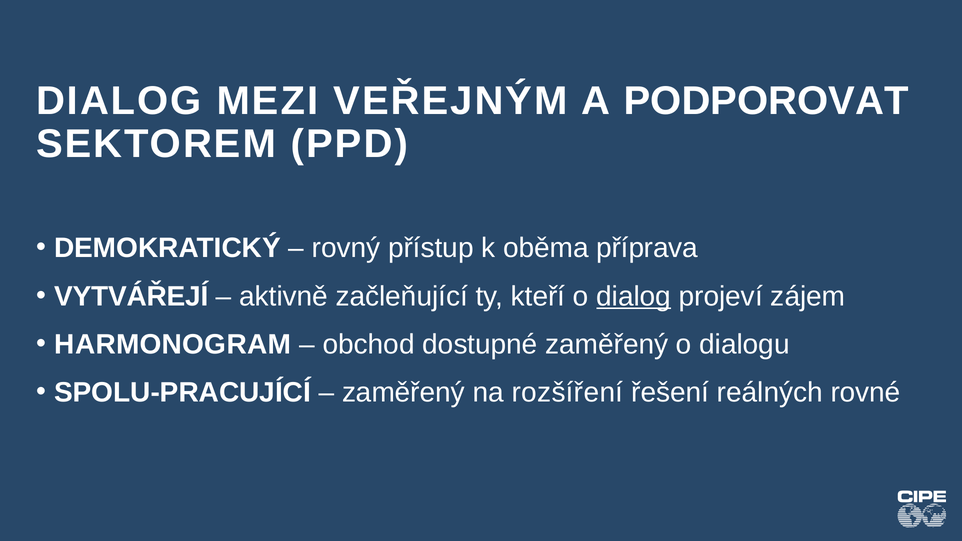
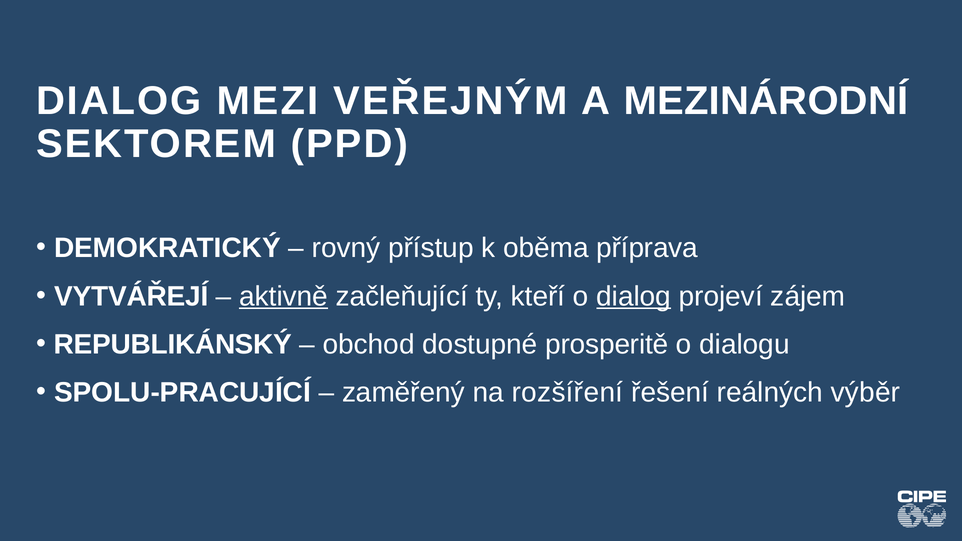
PODPOROVAT: PODPOROVAT -> MEZINÁRODNÍ (766, 101)
aktivně underline: none -> present (284, 296)
HARMONOGRAM: HARMONOGRAM -> REPUBLIKÁNSKÝ (173, 345)
dostupné zaměřený: zaměřený -> prosperitě (607, 345)
rovné: rovné -> výběr (865, 393)
